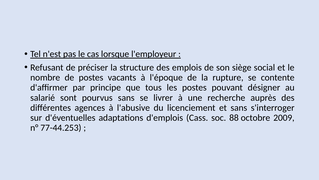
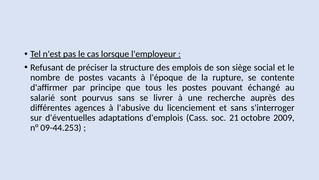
désigner: désigner -> échangé (264, 87)
88: 88 -> 21 (234, 117)
77-44.253: 77-44.253 -> 09-44.253 (61, 127)
